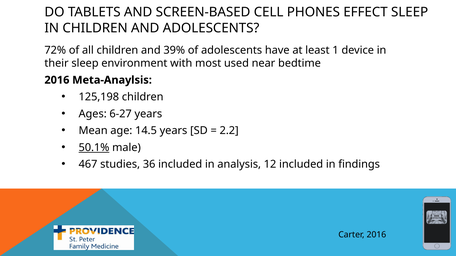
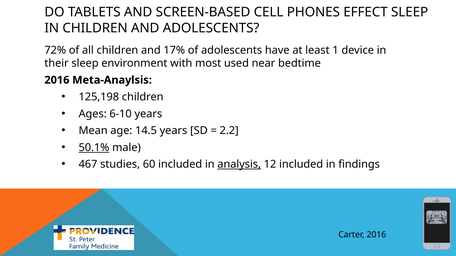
39%: 39% -> 17% (174, 50)
6-27: 6-27 -> 6-10 (121, 114)
36: 36 -> 60 (149, 165)
analysis underline: none -> present (239, 165)
